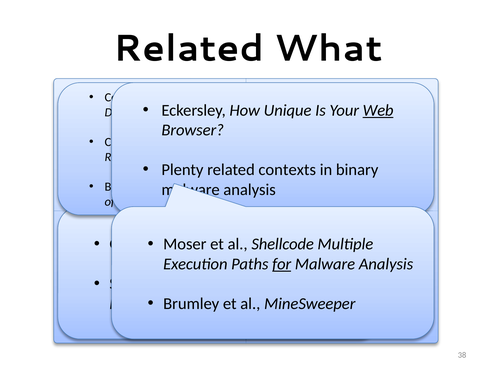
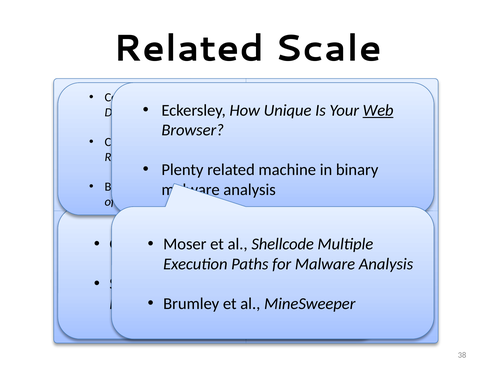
What: What -> Scale (328, 48)
contexts: contexts -> machine (287, 170)
for underline: present -> none (282, 264)
